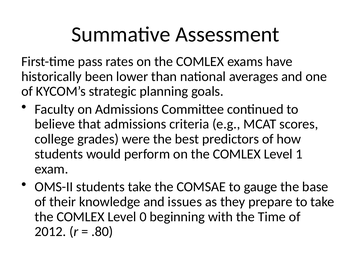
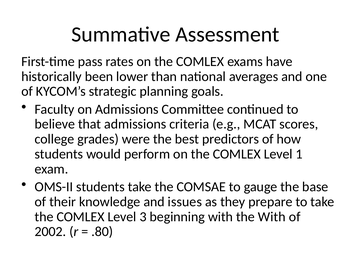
0: 0 -> 3 (143, 217)
the Time: Time -> With (272, 217)
2012: 2012 -> 2002 (50, 232)
